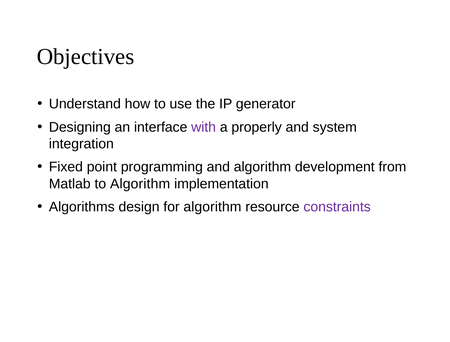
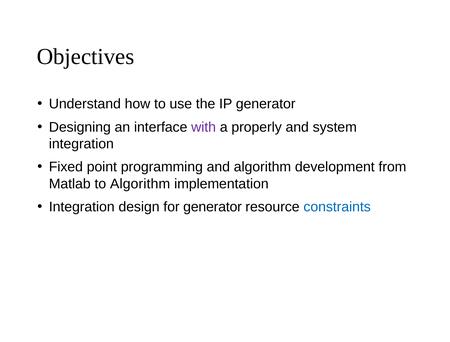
Algorithms: Algorithms -> Integration (82, 207)
for algorithm: algorithm -> generator (213, 207)
constraints colour: purple -> blue (337, 207)
